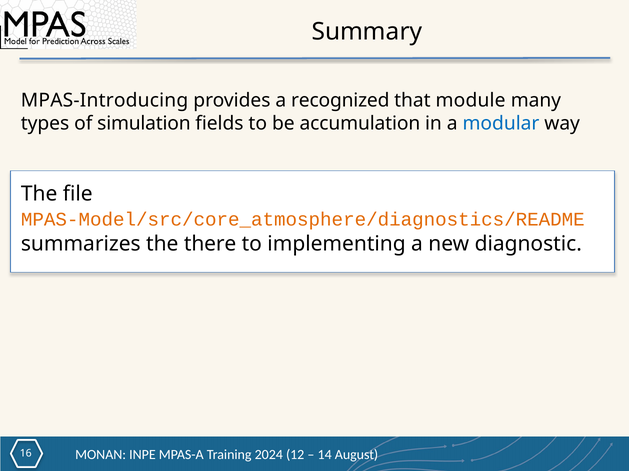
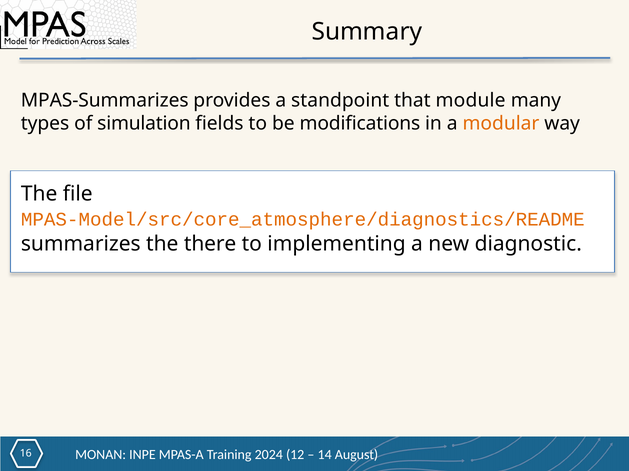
MPAS-Introducing: MPAS-Introducing -> MPAS-Summarizes (105, 101)
recognized: recognized -> standpoint (340, 101)
accumulation: accumulation -> modifications (360, 124)
modular colour: blue -> orange (501, 124)
